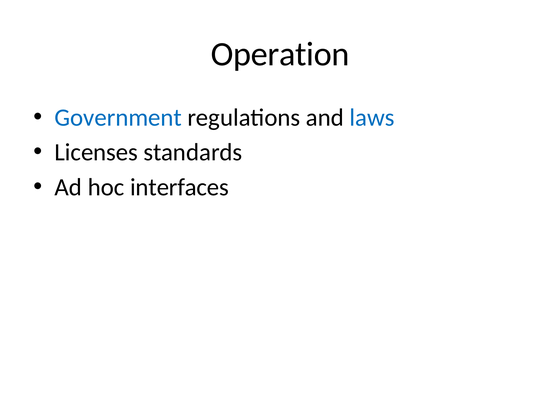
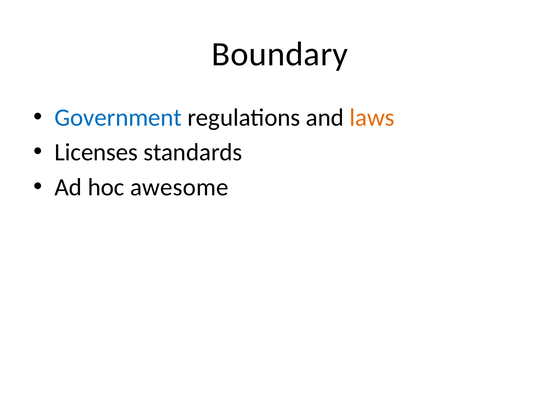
Operation: Operation -> Boundary (280, 54)
laws colour: blue -> orange (372, 117)
interfaces: interfaces -> awesome (179, 187)
